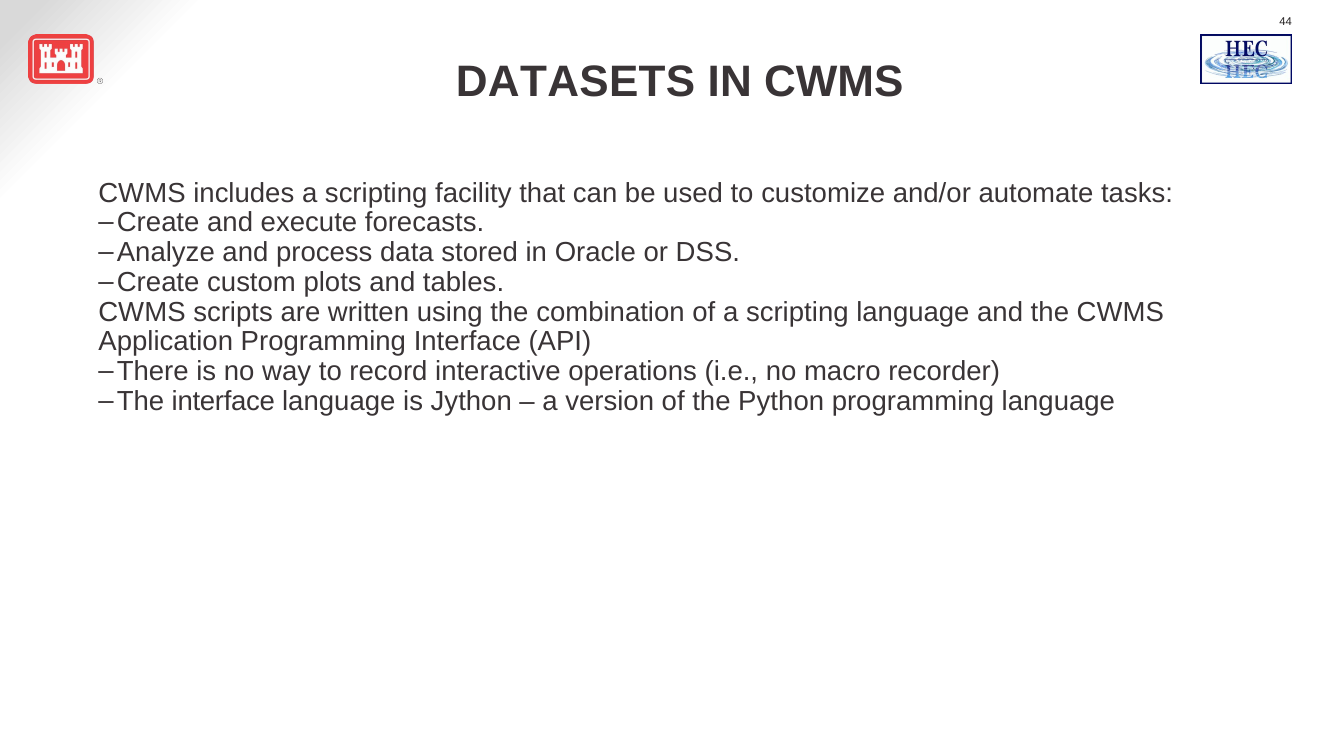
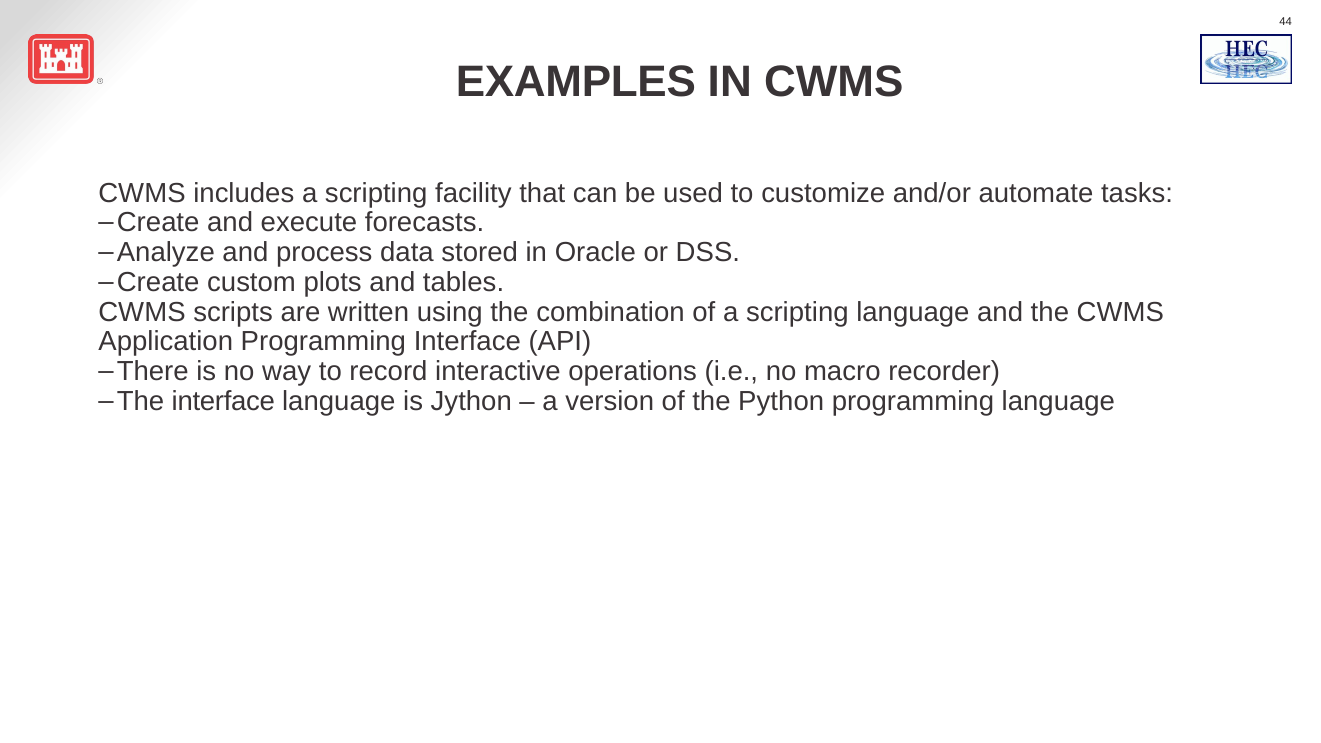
DATASETS: DATASETS -> EXAMPLES (576, 81)
